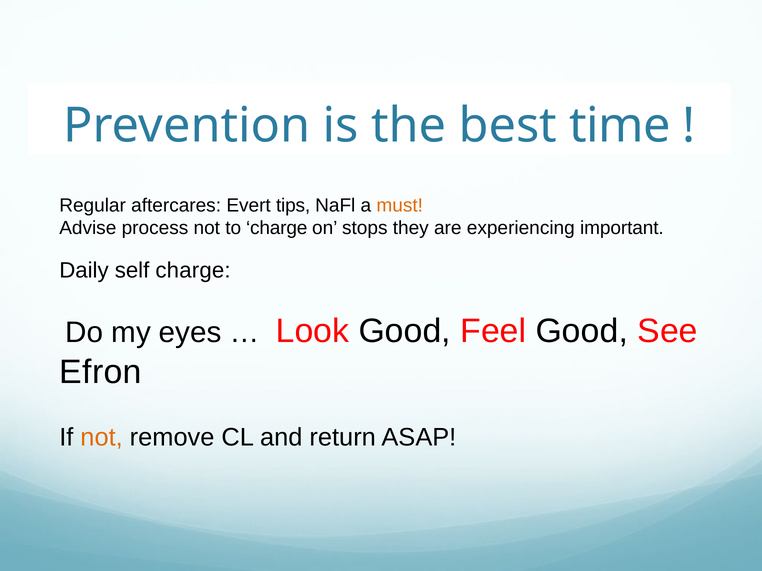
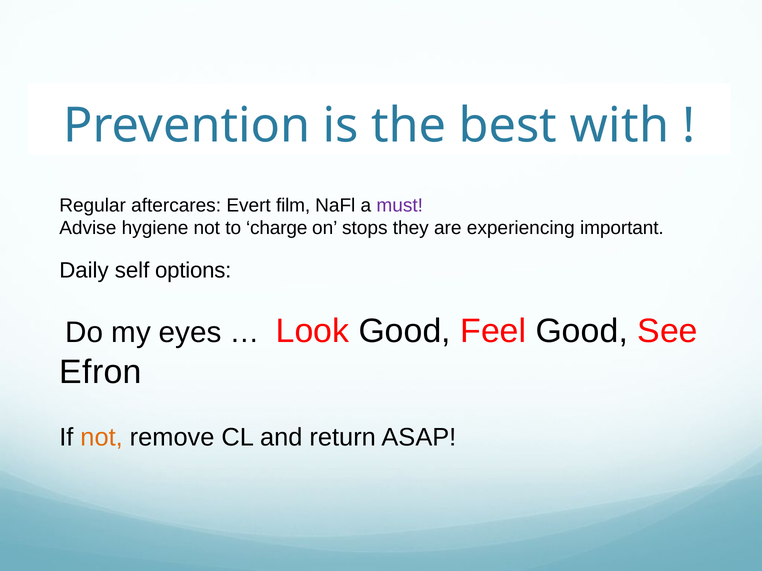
time: time -> with (619, 126)
tips: tips -> film (293, 205)
must colour: orange -> purple (400, 205)
process: process -> hygiene (155, 228)
self charge: charge -> options (193, 270)
